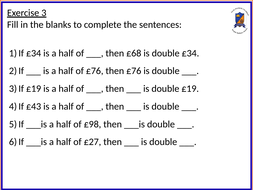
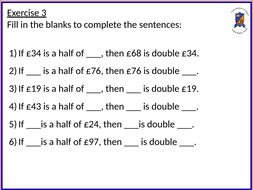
£98: £98 -> £24 (92, 124)
£27: £27 -> £97 (92, 142)
